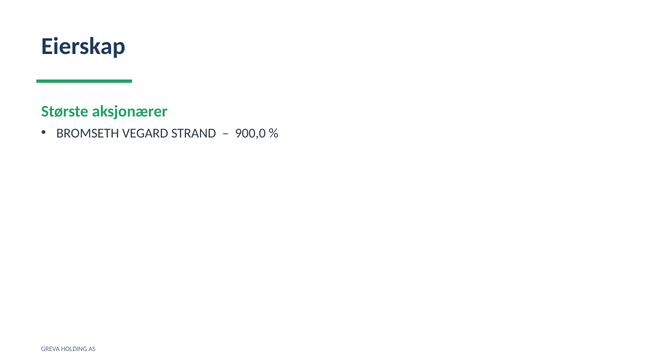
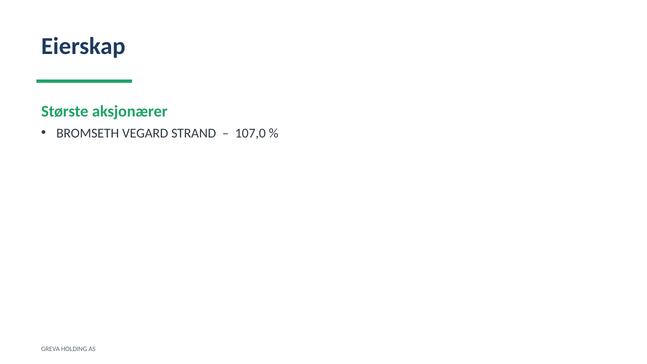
900,0: 900,0 -> 107,0 (250, 133)
